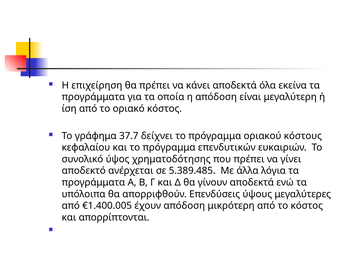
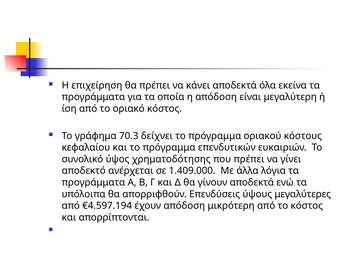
37.7: 37.7 -> 70.3 (129, 136)
5.389.485: 5.389.485 -> 1.409.000 (192, 171)
€1.400.005: €1.400.005 -> €4.597.194 (107, 206)
